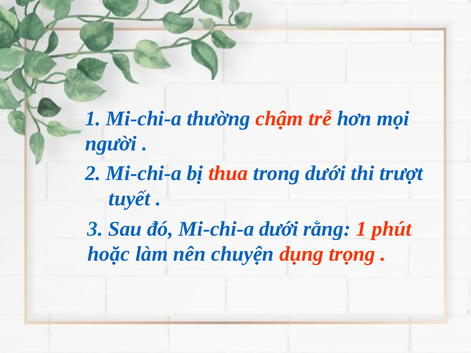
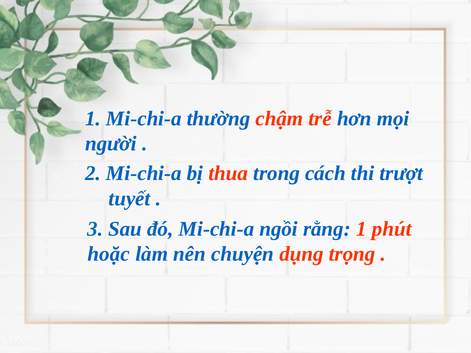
trong dưới: dưới -> cách (325, 173)
Mi-chi-a dưới: dưới -> ngồi (279, 229)
